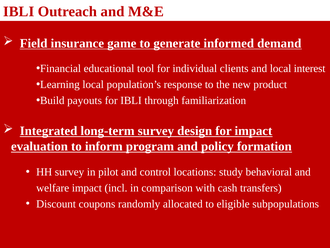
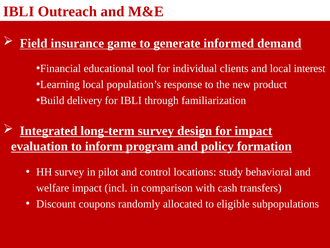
payouts: payouts -> delivery (85, 100)
